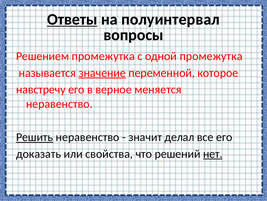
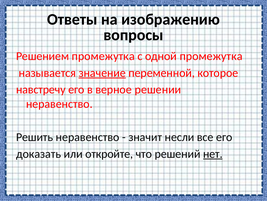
Ответы underline: present -> none (72, 19)
полуинтервал: полуинтервал -> изображению (171, 19)
меняется: меняется -> решении (158, 89)
Решить underline: present -> none (35, 137)
делал: делал -> несли (179, 137)
свойства: свойства -> откройте (109, 153)
